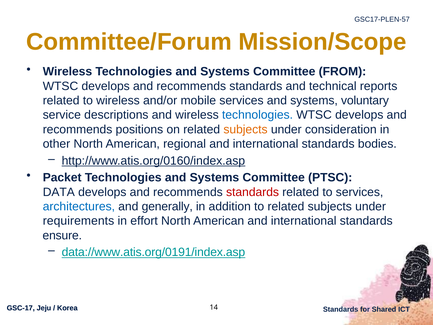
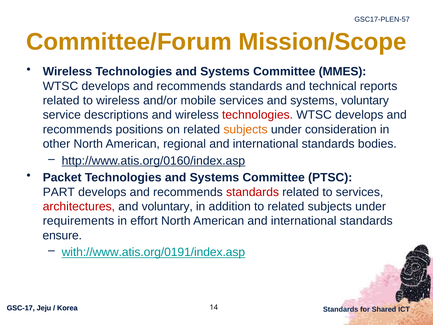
FROM: FROM -> MMES (343, 72)
technologies colour: blue -> red (258, 115)
DATA: DATA -> PART (59, 192)
architectures colour: blue -> red (79, 206)
and generally: generally -> voluntary (167, 206)
data://www.atis.org/0191/index.asp: data://www.atis.org/0191/index.asp -> with://www.atis.org/0191/index.asp (153, 252)
